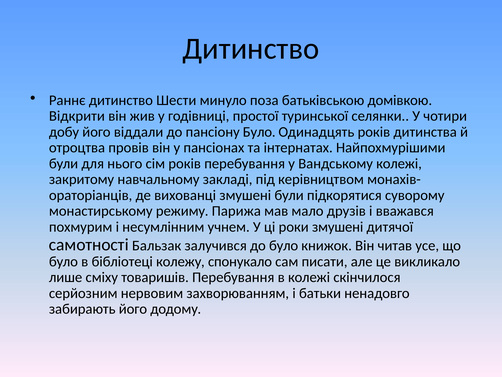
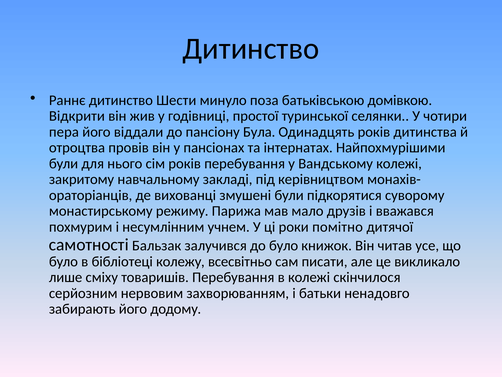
добу: добу -> пера (64, 132)
пансіону Було: Було -> Була (259, 132)
роки змушені: змушені -> помітно (338, 227)
спонукало: спонукало -> всесвітньо (240, 261)
